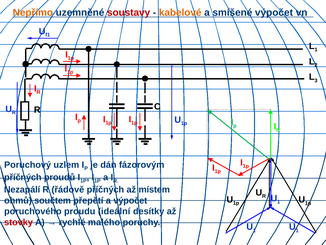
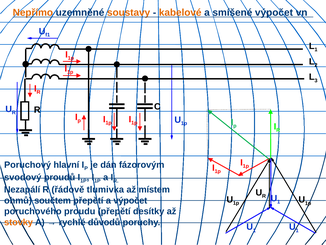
soustavy colour: red -> orange (129, 13)
uzlem: uzlem -> hlavní (66, 165)
příčných: příčných -> svodový (23, 177)
řádově příčných: příčných -> tlumivka (105, 189)
proudu ideální: ideální -> přepětí (114, 211)
stovky colour: red -> orange (19, 222)
malého: malého -> důvodů (104, 222)
